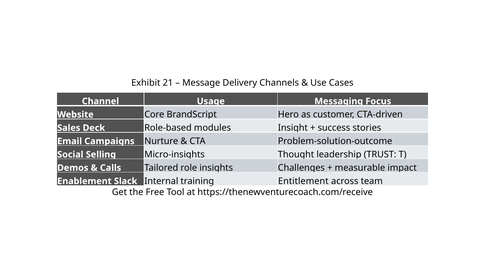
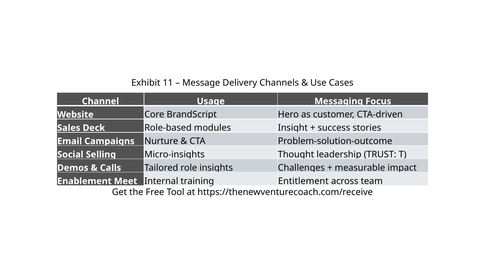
21: 21 -> 11 (168, 83)
Slack: Slack -> Meet (126, 181)
